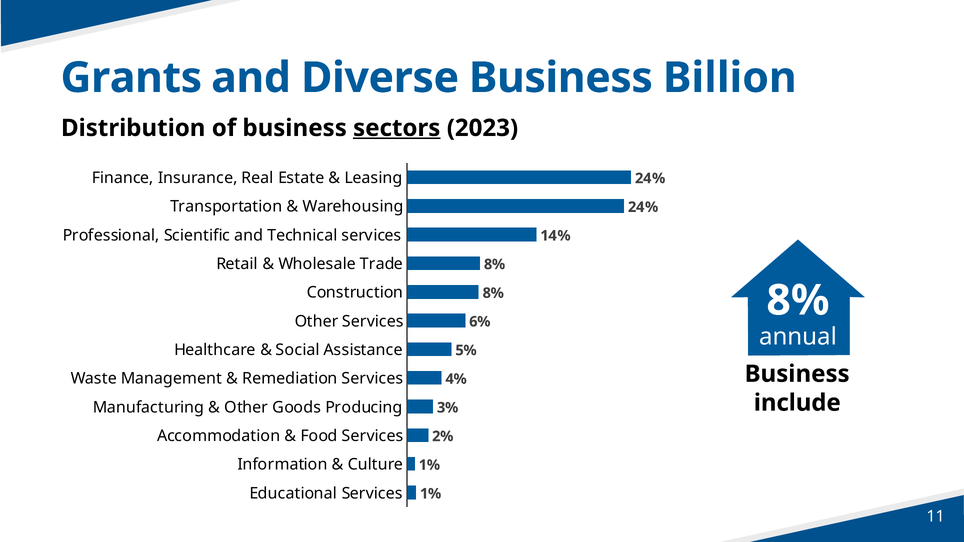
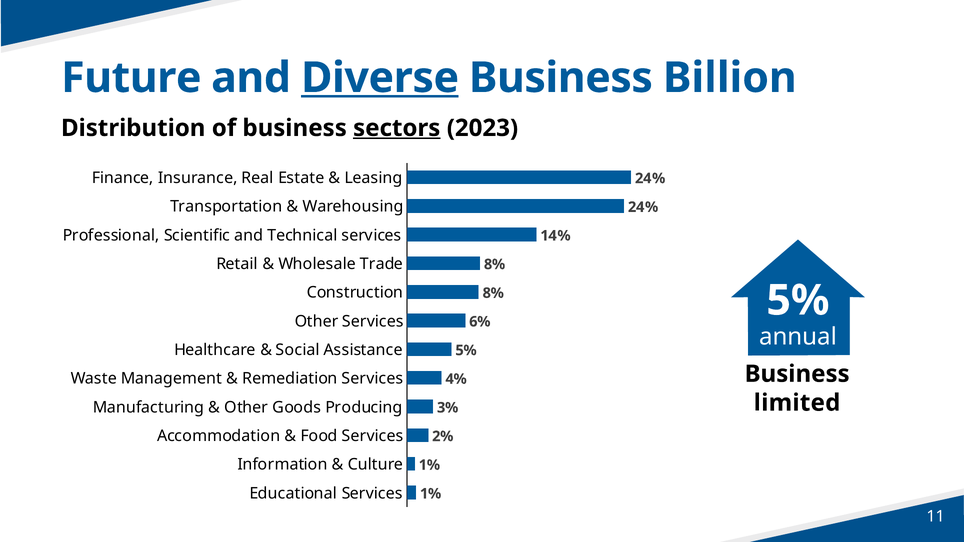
Grants: Grants -> Future (131, 78)
Diverse underline: none -> present (380, 78)
8%: 8% -> 5% (798, 301)
include: include -> limited (797, 403)
